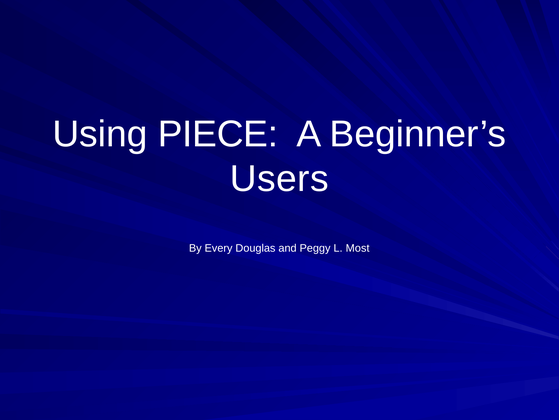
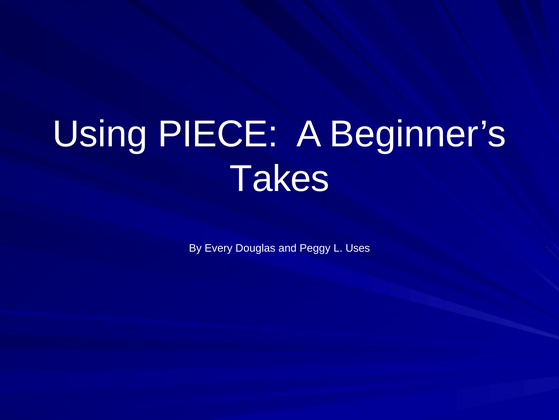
Users: Users -> Takes (280, 179)
Most: Most -> Uses (358, 248)
